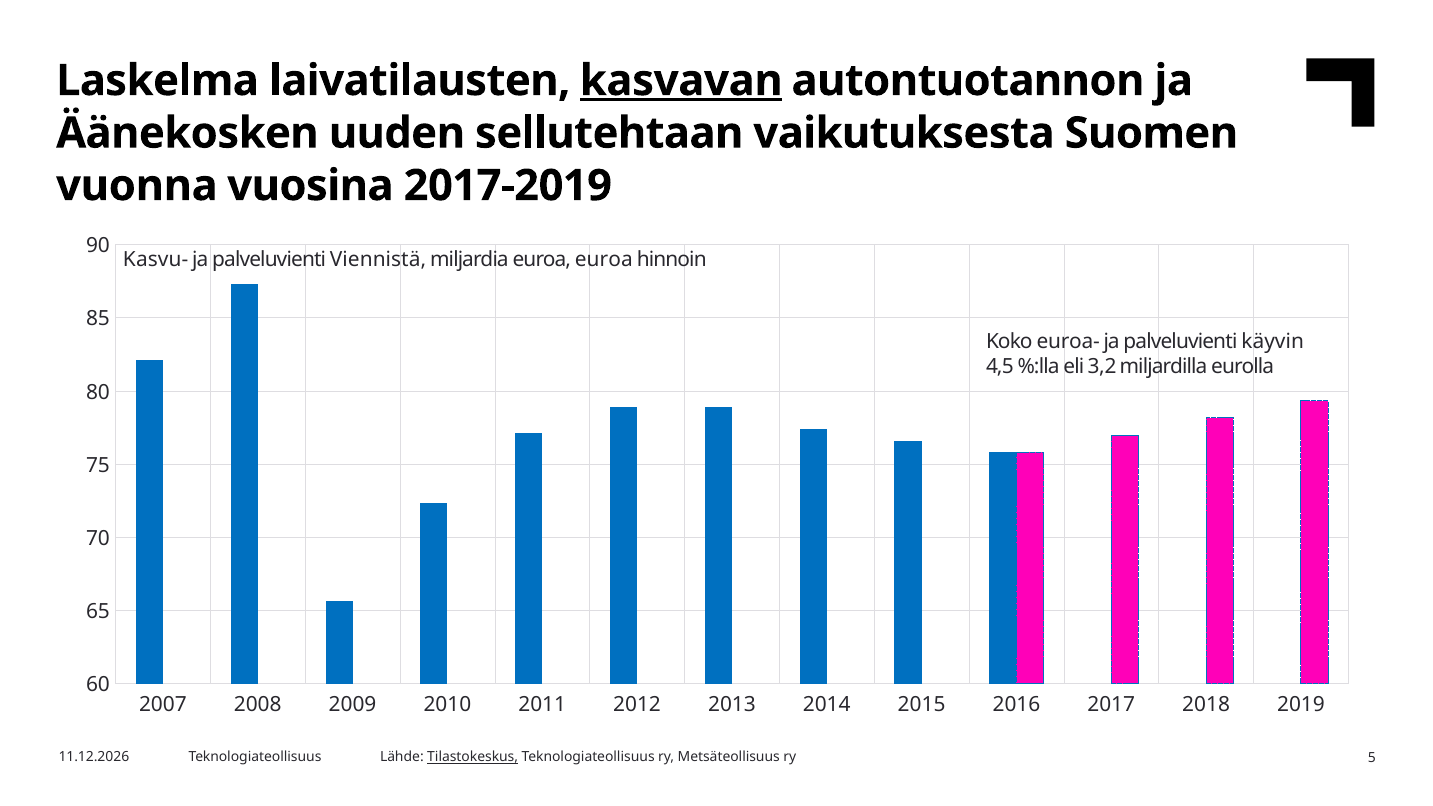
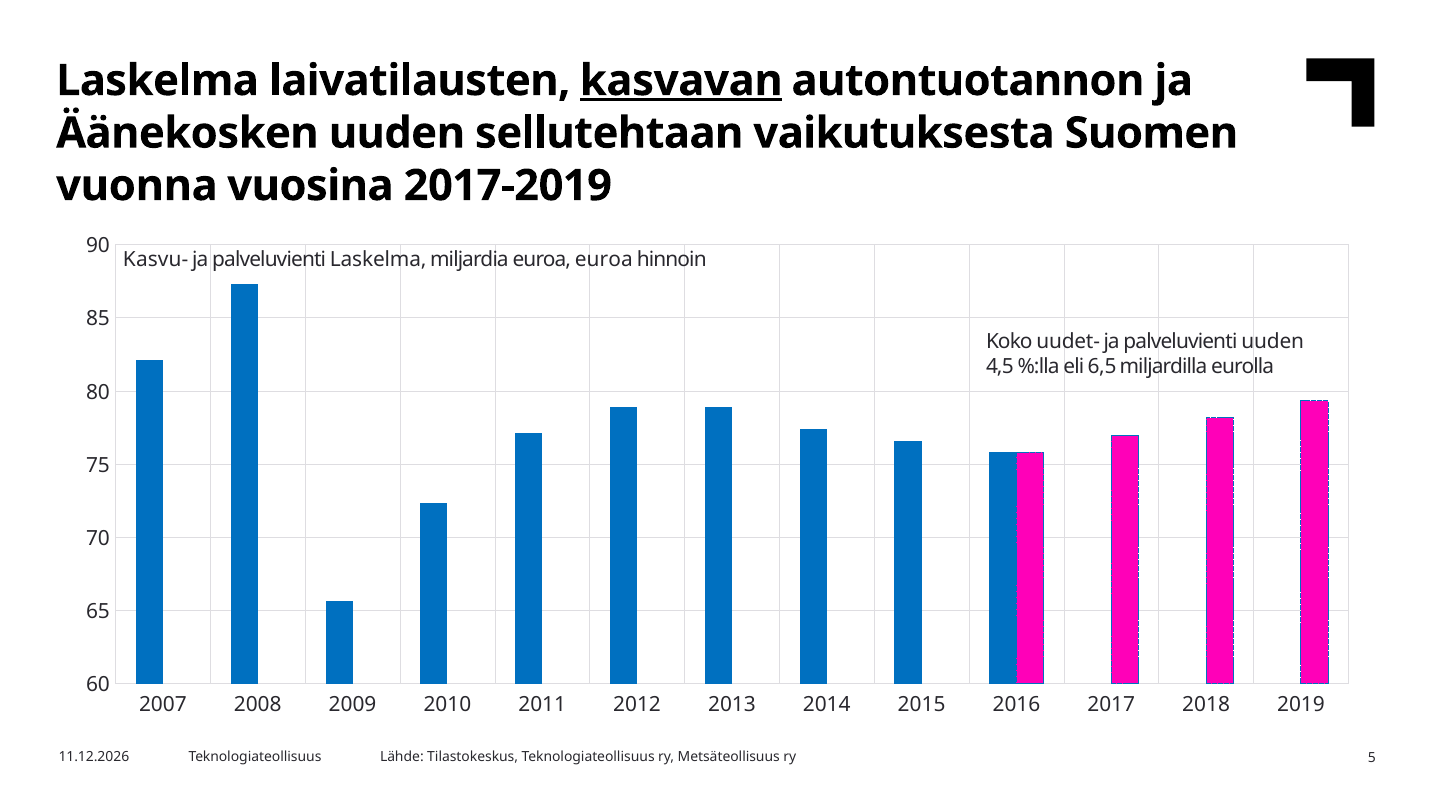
palveluvienti Viennistä: Viennistä -> Laskelma (378, 260)
euroa-: euroa- -> uudet- (1068, 341)
palveluvienti käyvin: käyvin -> uuden (1273, 341)
3,2: 3,2 -> 6,5 (1102, 366)
Tilastokeskus underline: present -> none (473, 757)
